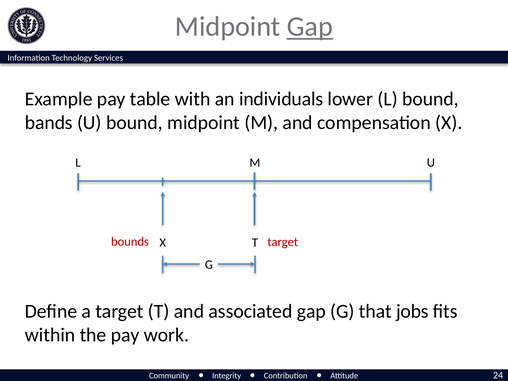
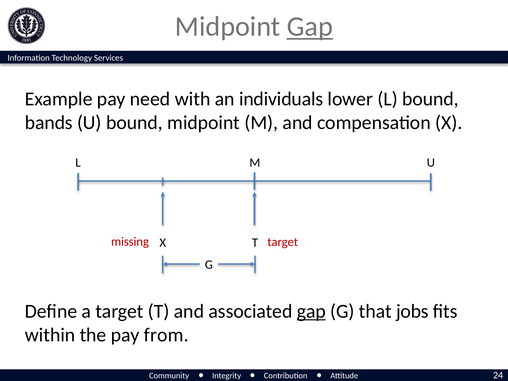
table: table -> need (150, 99)
bounds: bounds -> missing (130, 242)
gap underline: none -> present (311, 311)
work: work -> from (166, 335)
